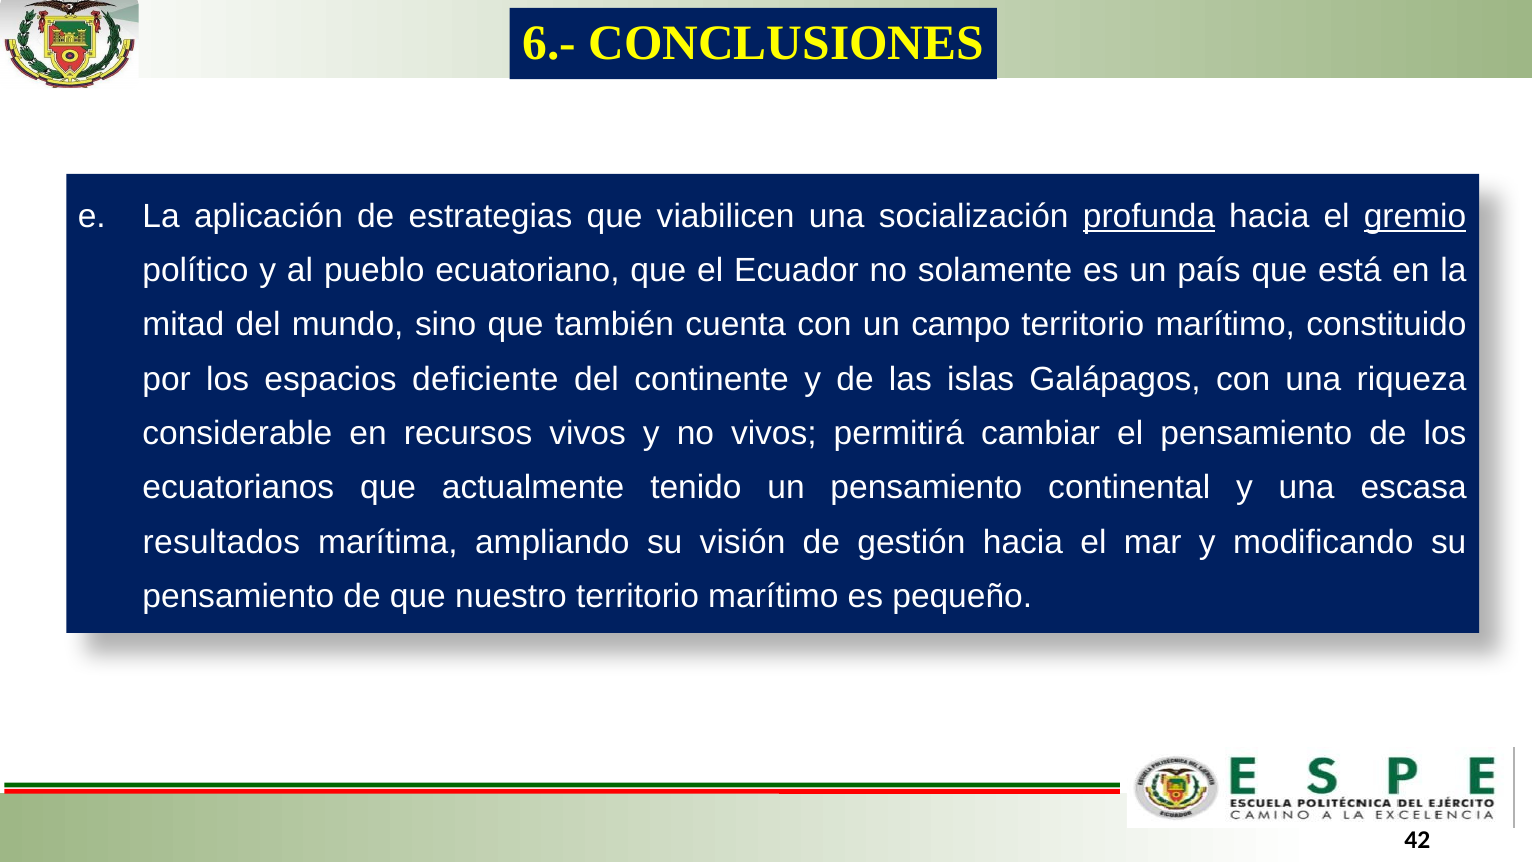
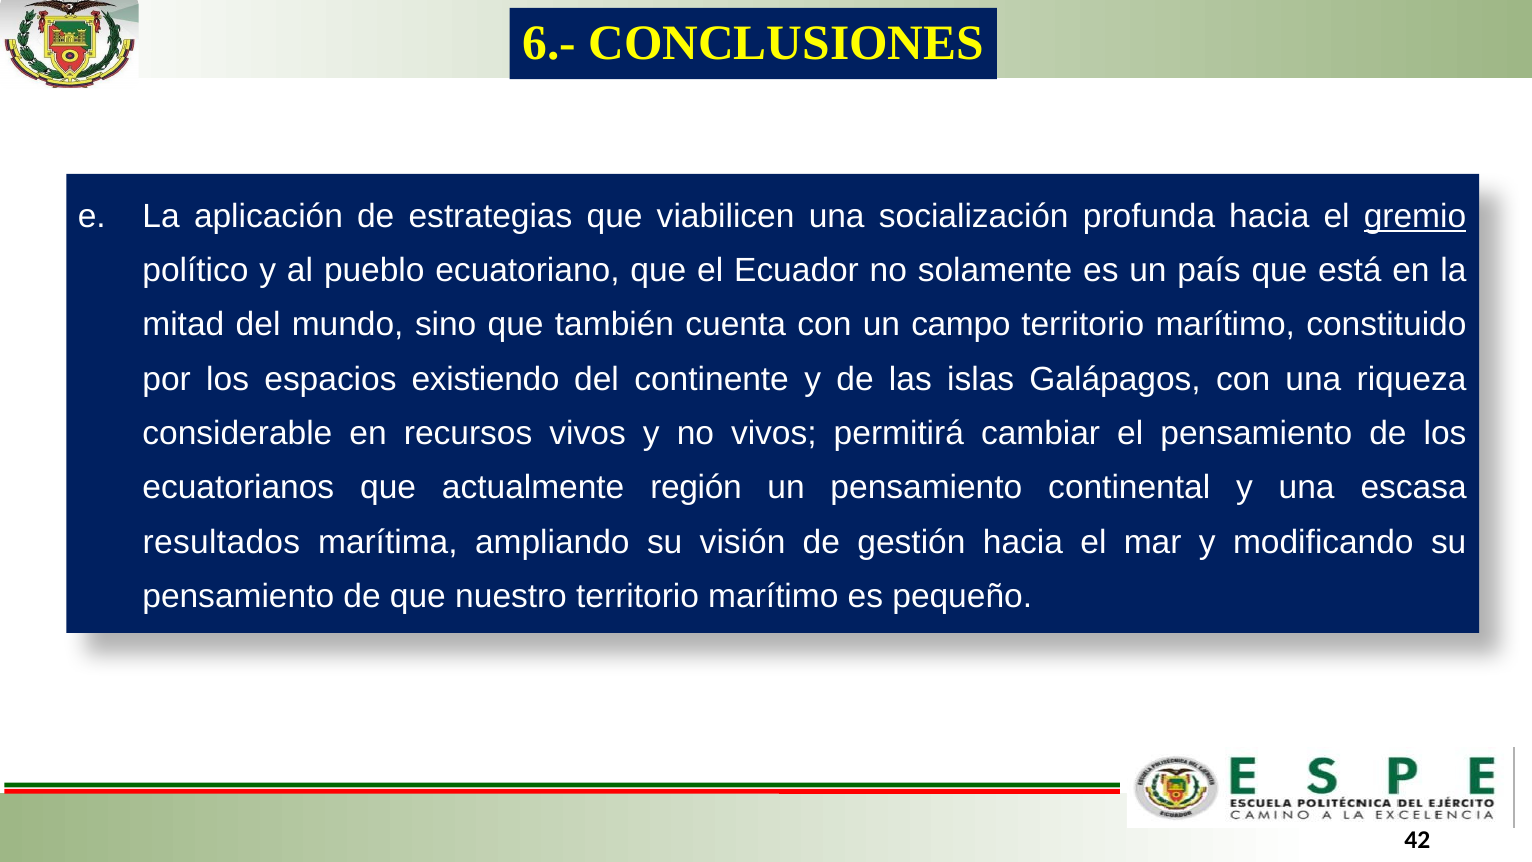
profunda underline: present -> none (1149, 216)
deficiente: deficiente -> existiendo (486, 379)
tenido: tenido -> región (696, 488)
